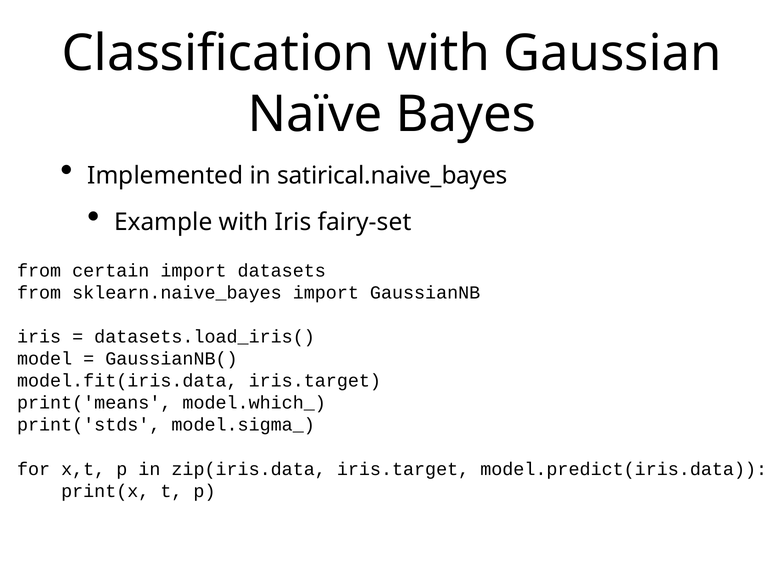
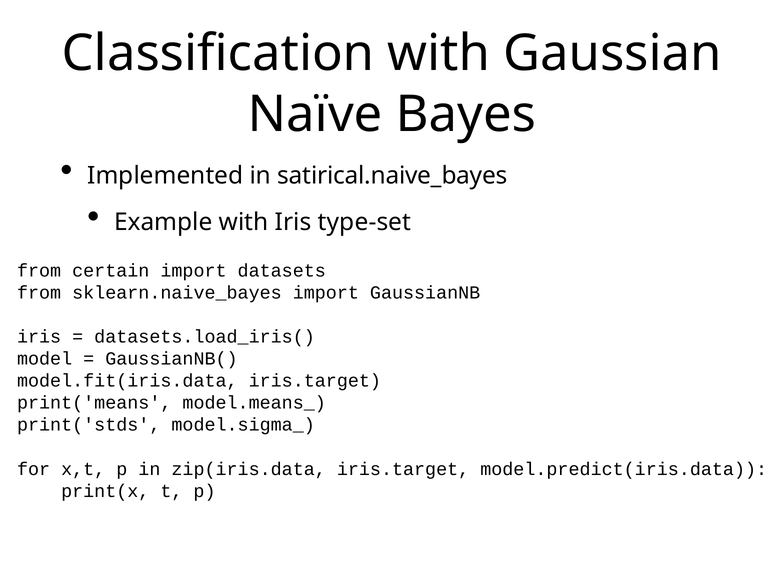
fairy-set: fairy-set -> type-set (364, 222)
model.which_: model.which_ -> model.means_ (254, 403)
